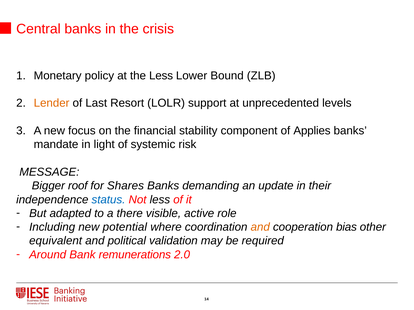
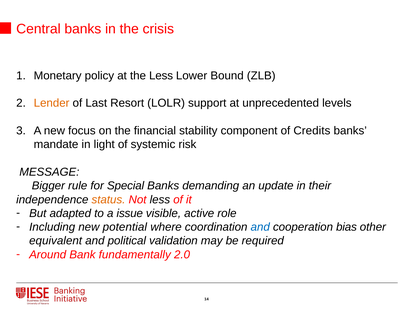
Applies: Applies -> Credits (312, 131)
roof: roof -> rule (78, 186)
Shares: Shares -> Special (126, 186)
status colour: blue -> orange (108, 200)
there: there -> issue (130, 214)
and colour: orange -> blue (260, 227)
remunerations: remunerations -> fundamentally (135, 255)
